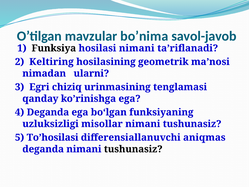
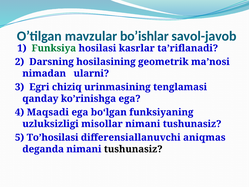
bo’nima: bo’nima -> bo’ishlar (144, 36)
Funksiya colour: black -> green (54, 48)
hosilasi nimani: nimani -> kasrlar (137, 48)
Keltiring: Keltiring -> Darsning (52, 62)
4 Deganda: Deganda -> Maqsadi (48, 112)
